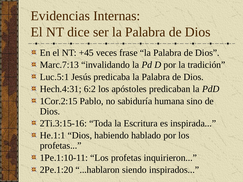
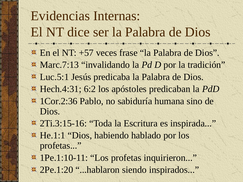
+45: +45 -> +57 (86, 53)
1Cor.2:15: 1Cor.2:15 -> 1Cor.2:36 (59, 101)
